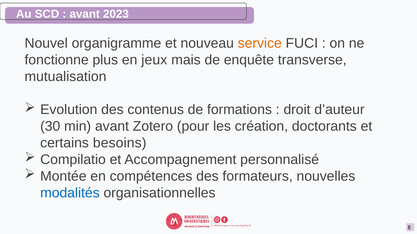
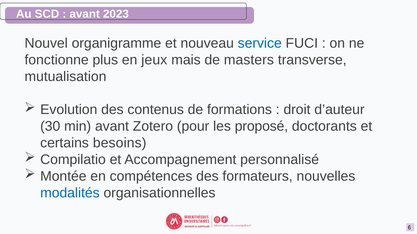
service colour: orange -> blue (260, 43)
enquête: enquête -> masters (249, 60)
création: création -> proposé (261, 127)
